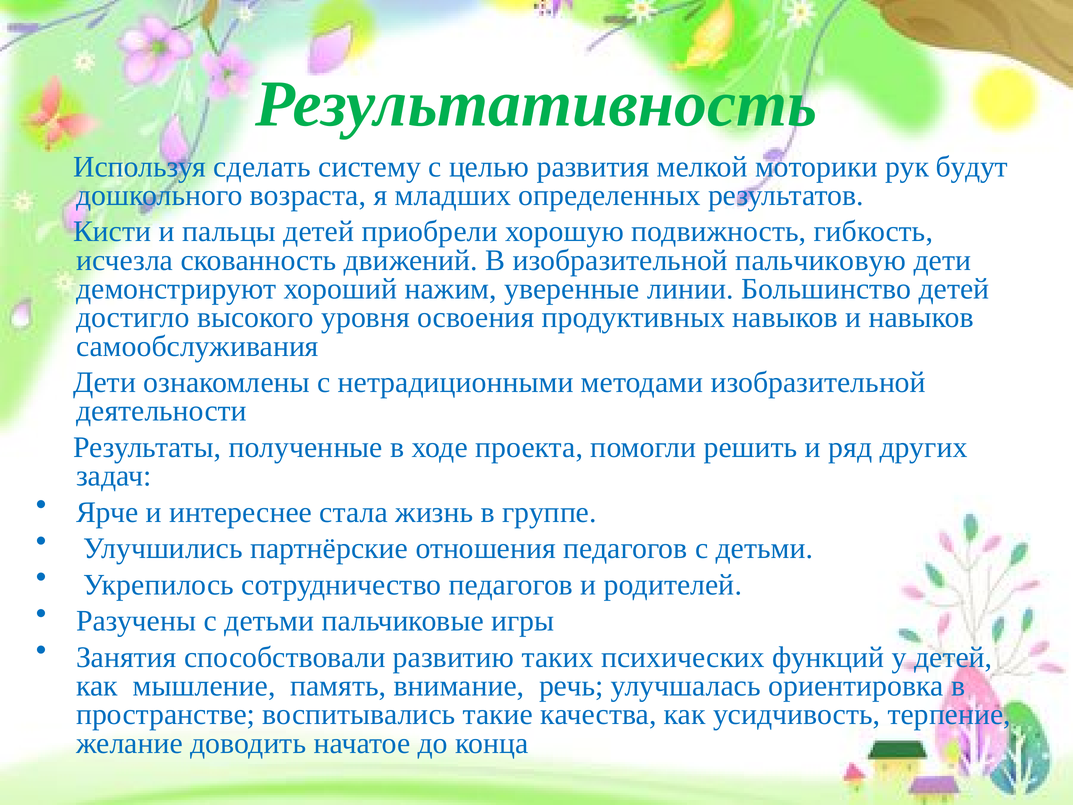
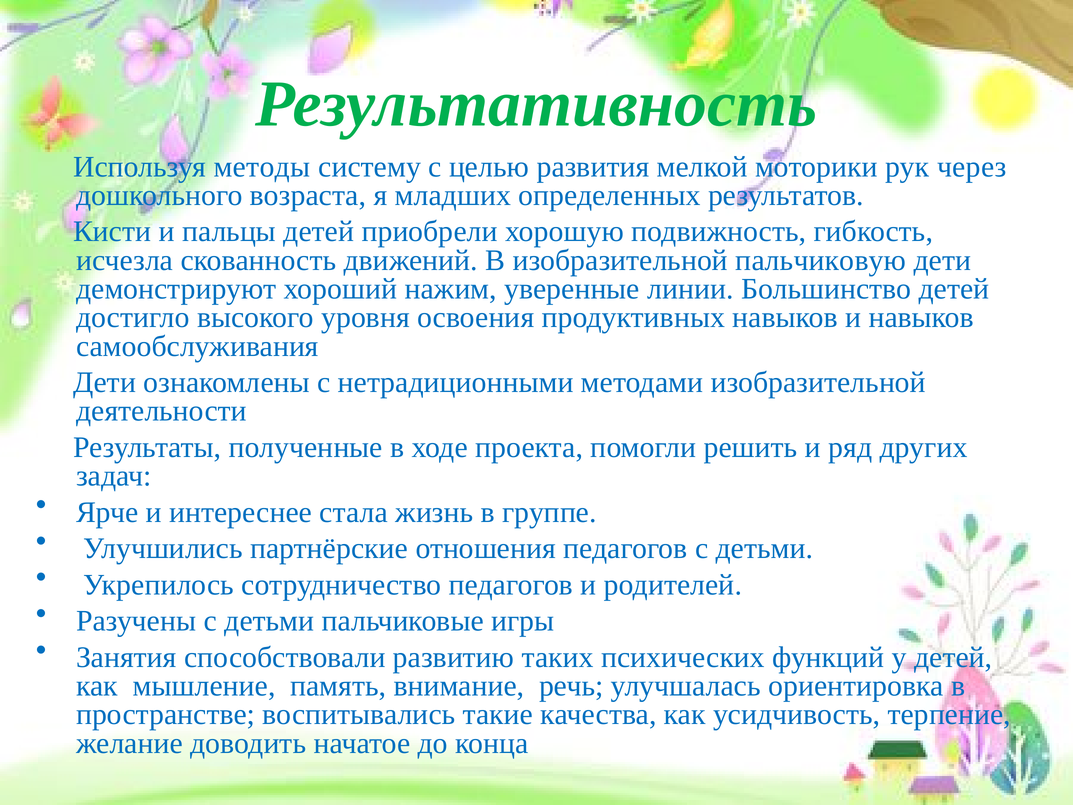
сделать: сделать -> методы (262, 167)
будут: будут -> через (972, 167)
